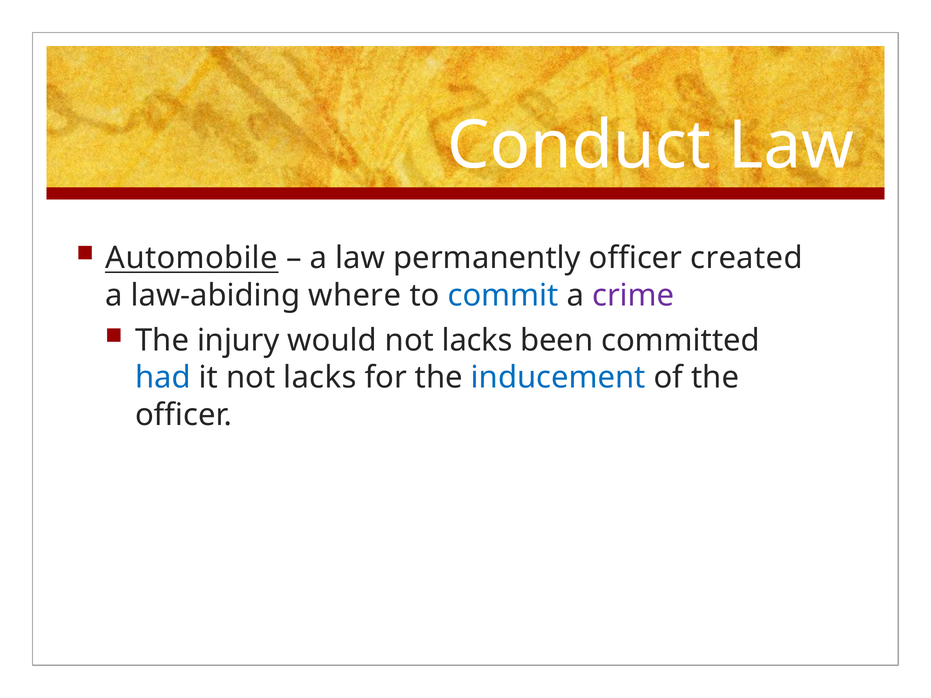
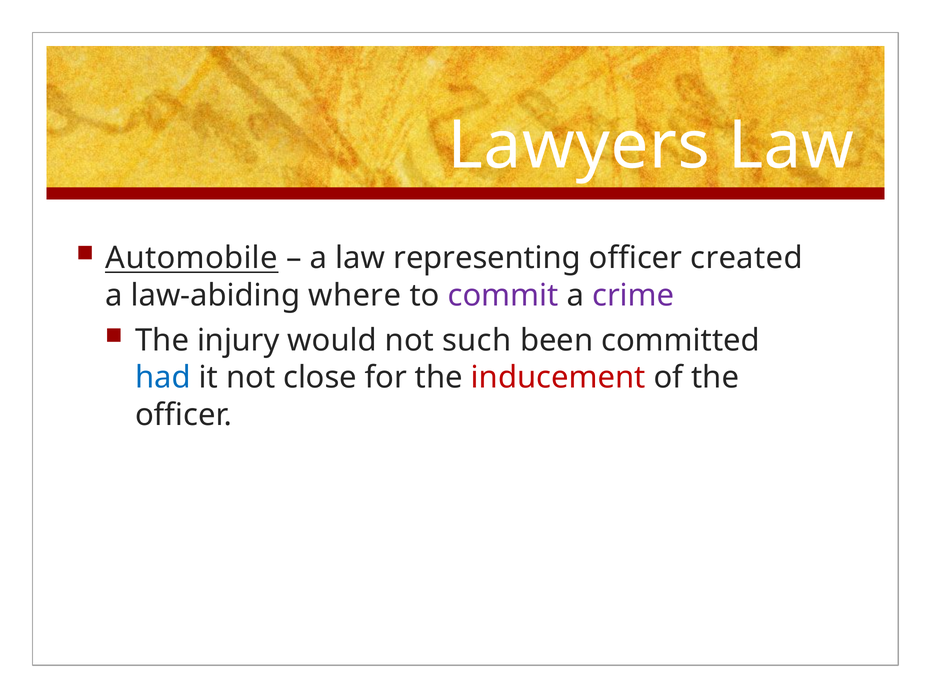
Conduct: Conduct -> Lawyers (579, 145)
permanently: permanently -> representing (487, 258)
commit colour: blue -> purple (503, 295)
would not lacks: lacks -> such (477, 340)
it not lacks: lacks -> close (320, 378)
inducement colour: blue -> red (558, 378)
